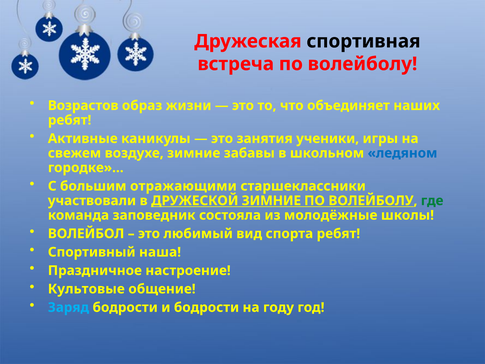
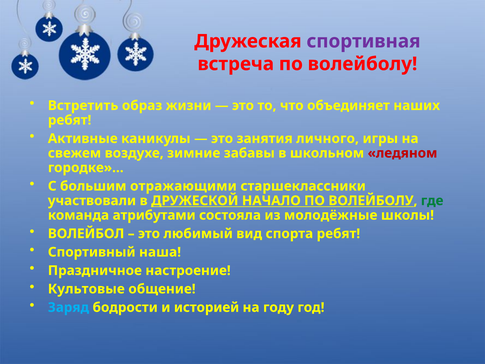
спортивная colour: black -> purple (363, 41)
Возрастов: Возрастов -> Встретить (83, 105)
ученики: ученики -> личного (328, 138)
ледяном colour: blue -> red (402, 153)
ДРУЖЕСКОЙ ЗИМНИЕ: ЗИМНИЕ -> НАЧАЛО (271, 201)
заповедник: заповедник -> атрибутами (154, 215)
и бодрости: бодрости -> историей (207, 307)
